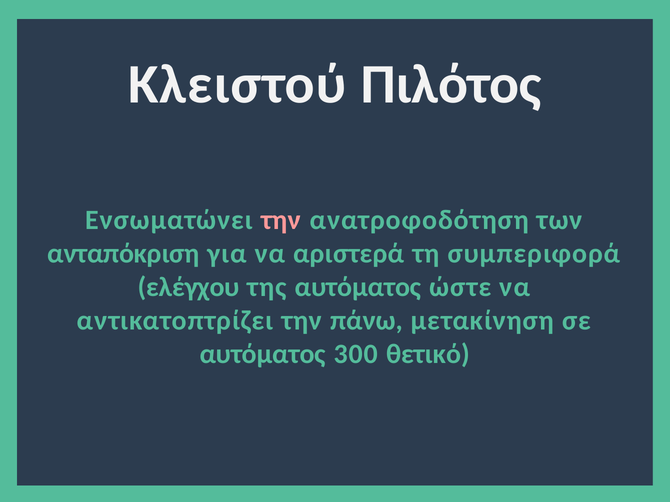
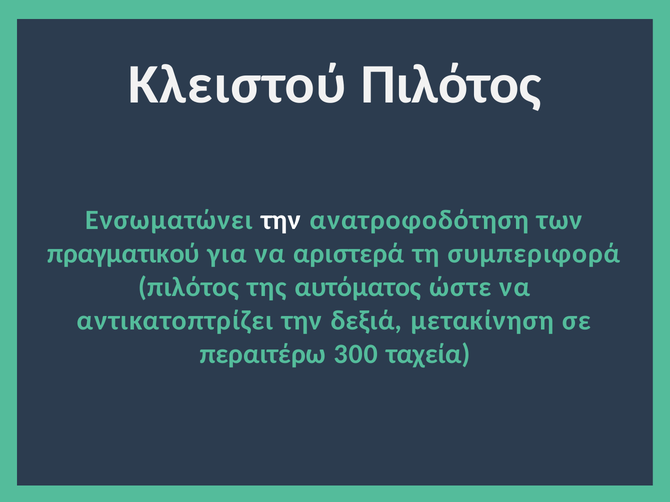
την colour: pink -> white (281, 220)
ανταπόκριση: ανταπόκριση -> πραγματικού (123, 254)
ελέγχου: ελέγχου -> πιλότος (189, 287)
πάνω: πάνω -> δεξιά (366, 321)
αυτόματος: αυτόματος -> περαιτέρω (263, 354)
θετικό: θετικό -> ταχεία (428, 354)
